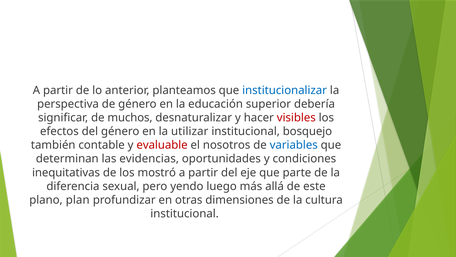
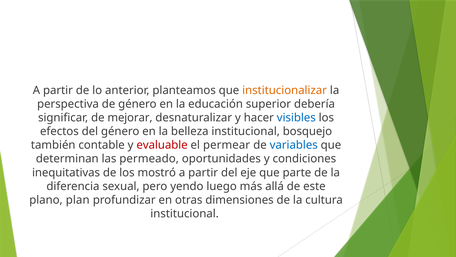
institucionalizar colour: blue -> orange (285, 90)
muchos: muchos -> mejorar (130, 118)
visibles colour: red -> blue (296, 118)
utilizar: utilizar -> belleza (190, 131)
nosotros: nosotros -> permear (227, 145)
evidencias: evidencias -> permeado (149, 159)
